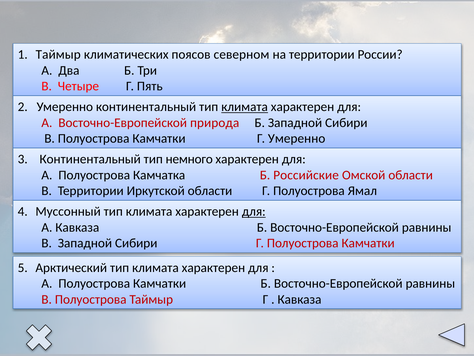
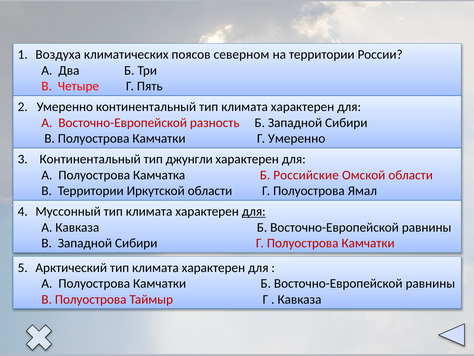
Таймыр: Таймыр -> Воздуха (58, 55)
климата underline: present -> none (245, 107)
природа: природа -> разность (215, 123)
немного: немного -> джунгли (189, 159)
